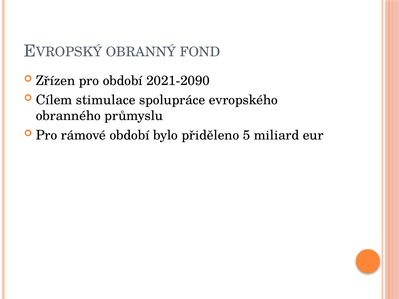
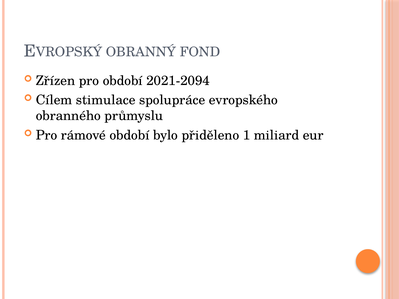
2021-2090: 2021-2090 -> 2021-2094 (178, 81)
5: 5 -> 1 (247, 135)
